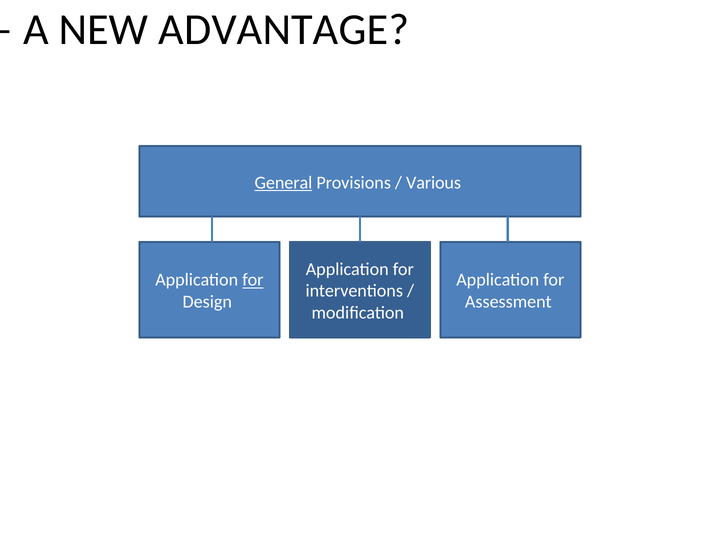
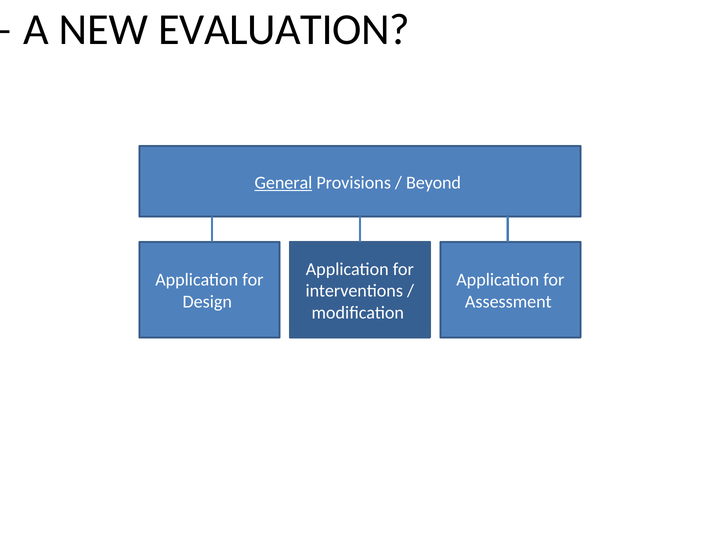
ADVANTAGE: ADVANTAGE -> EVALUATION (284, 30)
Various: Various -> Beyond (434, 182)
for underline: present -> none (253, 280)
